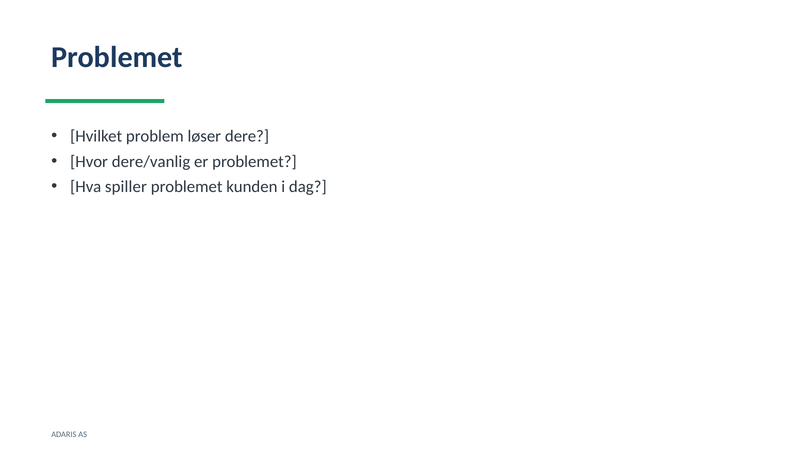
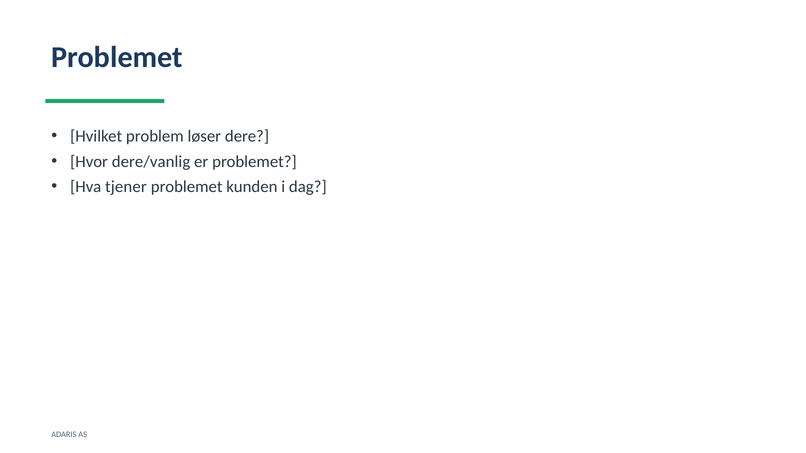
spiller: spiller -> tjener (126, 187)
